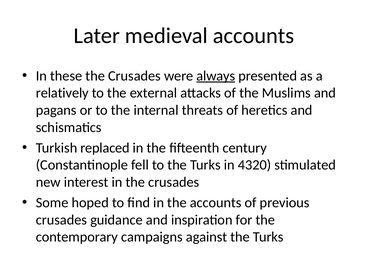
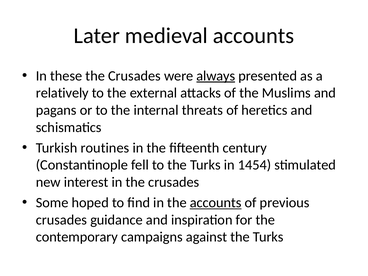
replaced: replaced -> routines (105, 148)
4320: 4320 -> 1454 (254, 165)
accounts underline: none -> present (216, 203)
